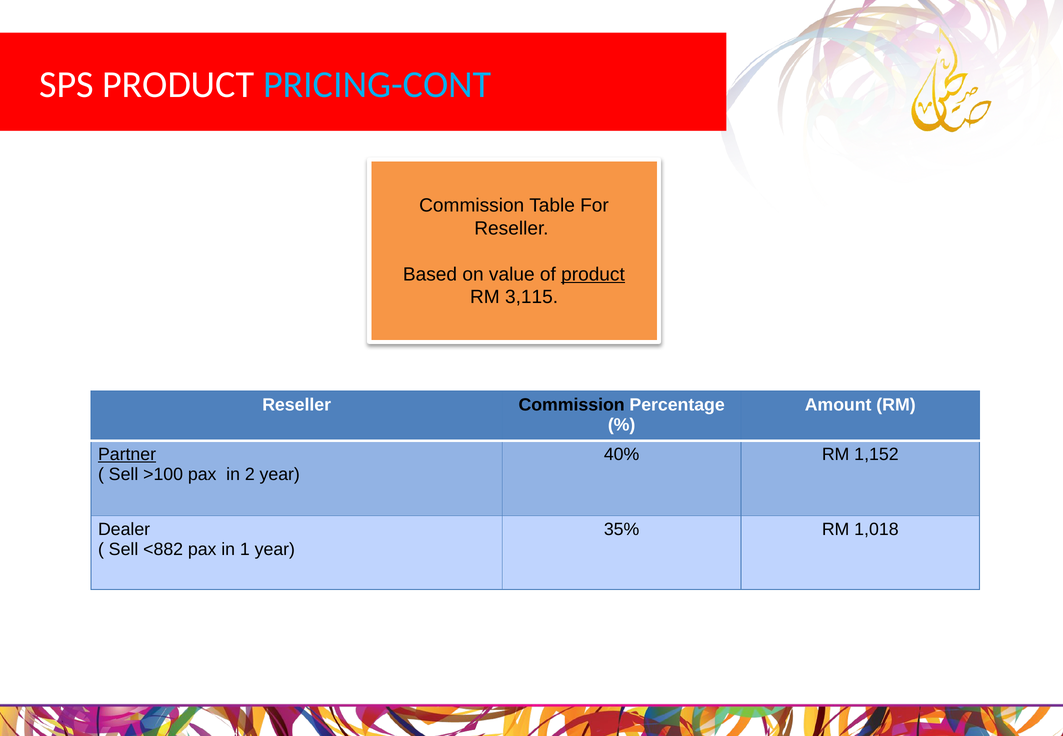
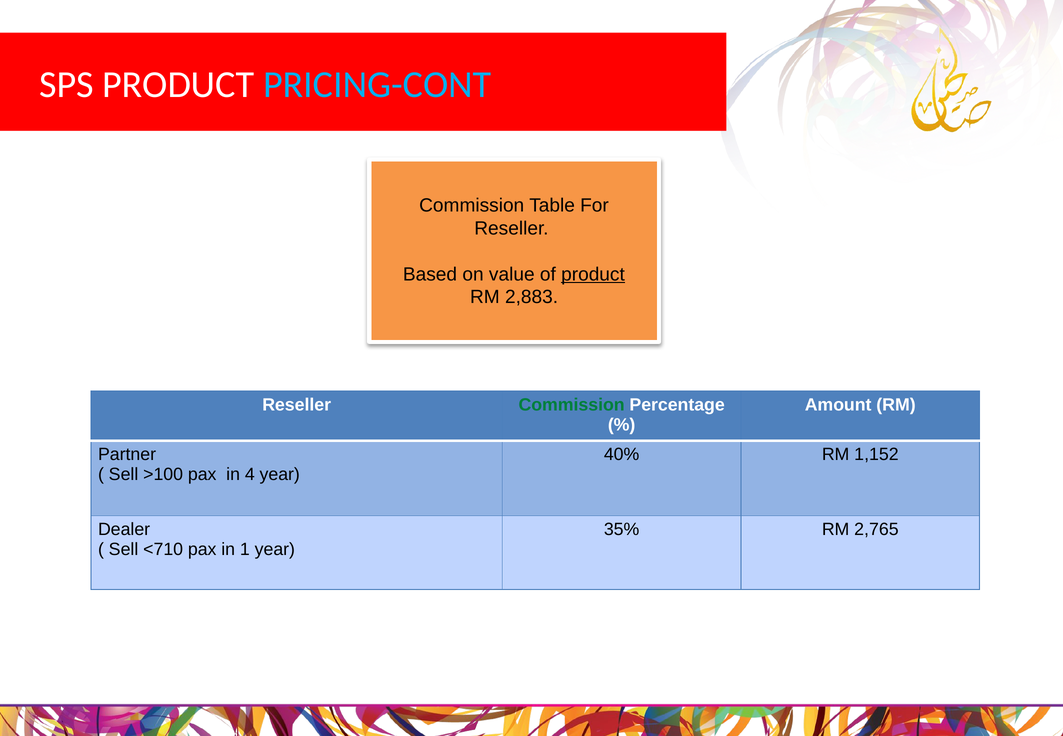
3,115: 3,115 -> 2,883 (532, 297)
Commission colour: black -> green (572, 405)
Partner underline: present -> none (127, 454)
2: 2 -> 4 (250, 474)
1,018: 1,018 -> 2,765 (876, 529)
<882: <882 -> <710 (163, 549)
